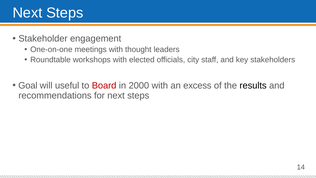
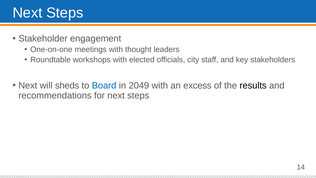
Goal: Goal -> Next (28, 85)
useful: useful -> sheds (67, 85)
Board colour: red -> blue (104, 85)
2000: 2000 -> 2049 (139, 85)
